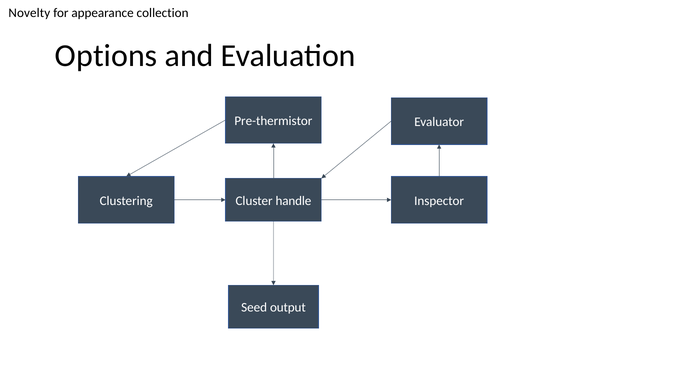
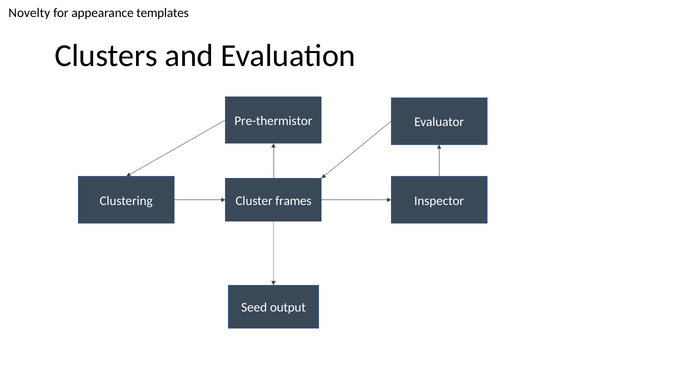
collection: collection -> templates (163, 13)
Options: Options -> Clusters (106, 56)
handle: handle -> frames (293, 201)
